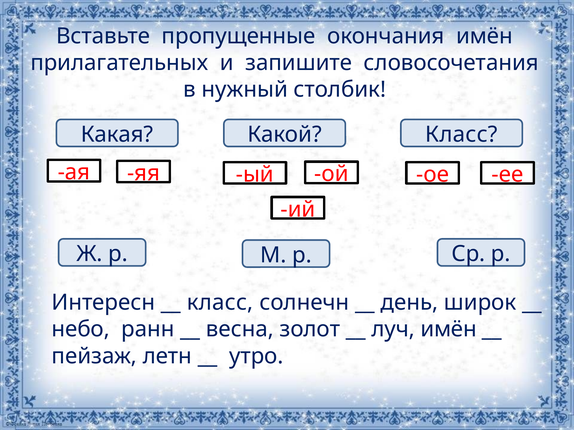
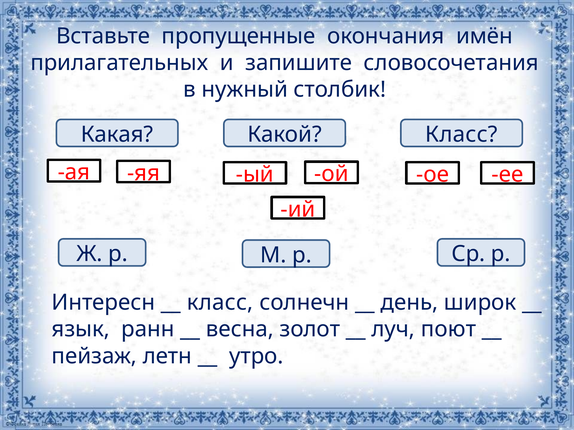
небо: небо -> язык (81, 330)
луч имён: имён -> поют (448, 330)
